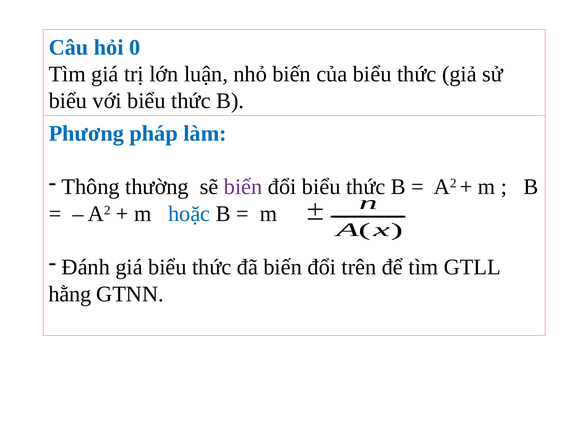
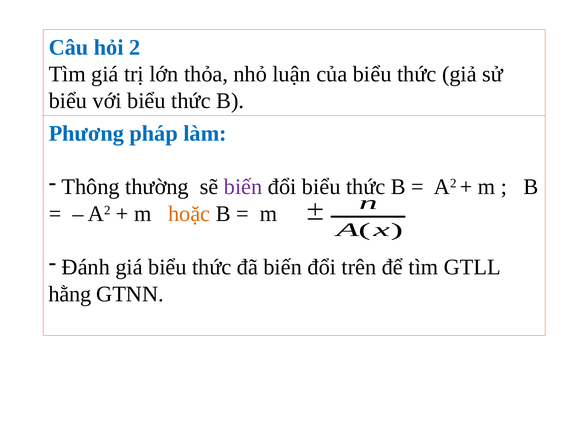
0: 0 -> 2 (135, 47)
luận: luận -> thỏa (206, 74)
nhỏ biến: biến -> luận (292, 74)
hoặc colour: blue -> orange (189, 214)
